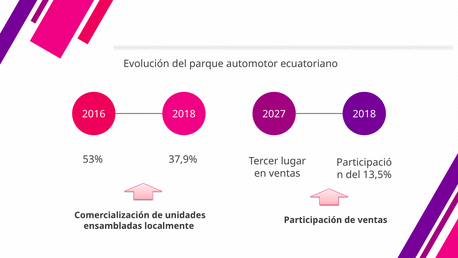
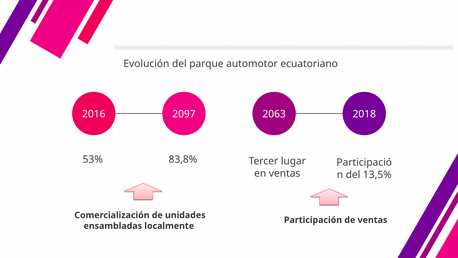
2016 2018: 2018 -> 2097 (184, 114)
2027: 2027 -> 2063 (274, 114)
37,9%: 37,9% -> 83,8% (183, 159)
